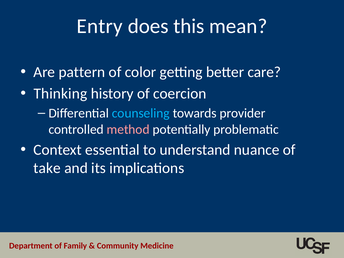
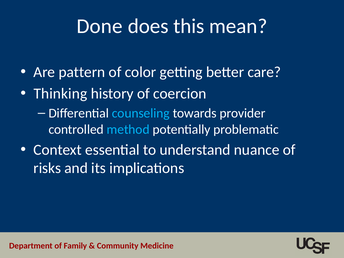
Entry: Entry -> Done (100, 26)
method colour: pink -> light blue (128, 129)
take: take -> risks (47, 168)
